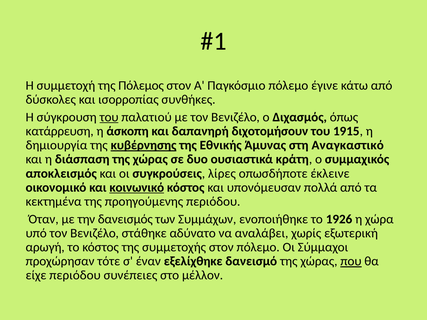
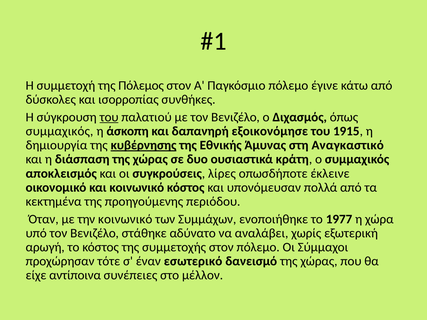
κατάρρευση: κατάρρευση -> συμμαχικός (59, 131)
διχοτομήσουν: διχοτομήσουν -> εξοικονόμησε (270, 131)
κοινωνικό underline: present -> none (137, 188)
την δανεισμός: δανεισμός -> κοινωνικό (125, 219)
1926: 1926 -> 1977 (339, 219)
εξελίχθηκε: εξελίχθηκε -> εσωτερικό (193, 261)
που underline: present -> none (351, 261)
είχε περιόδου: περιόδου -> αντίποινα (75, 276)
